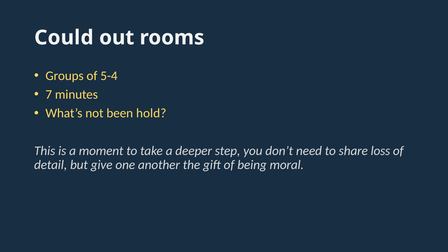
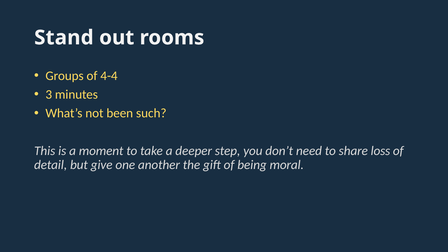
Could: Could -> Stand (64, 38)
5-4: 5-4 -> 4-4 (109, 76)
7: 7 -> 3 (49, 95)
hold: hold -> such (151, 113)
